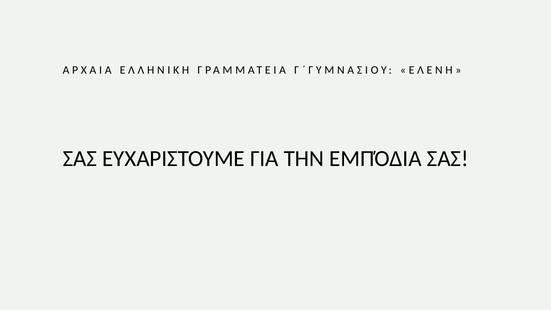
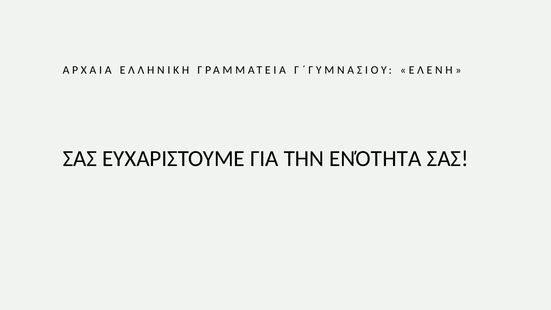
ΕΜΠΌΔΙΑ: ΕΜΠΌΔΙΑ -> ΕΝΌΤΗΤΑ (375, 158)
